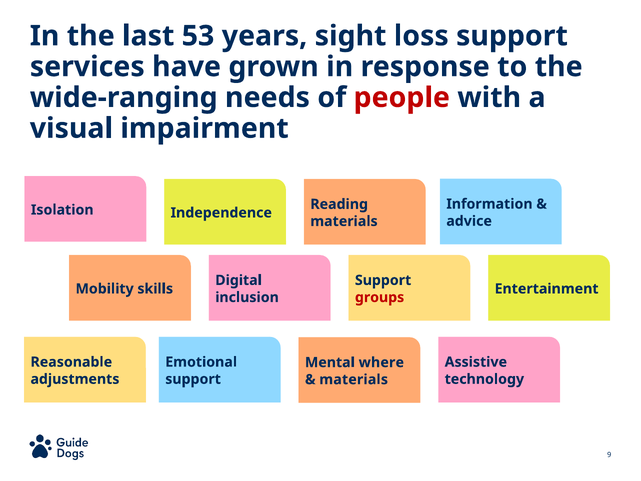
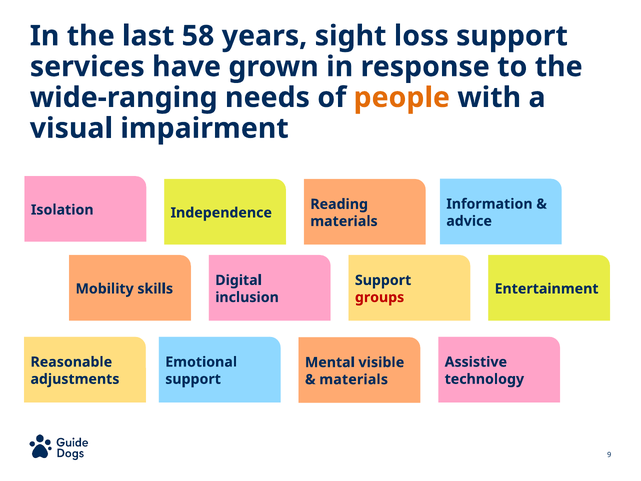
53: 53 -> 58 (198, 36)
people colour: red -> orange (402, 97)
where: where -> visible (381, 362)
